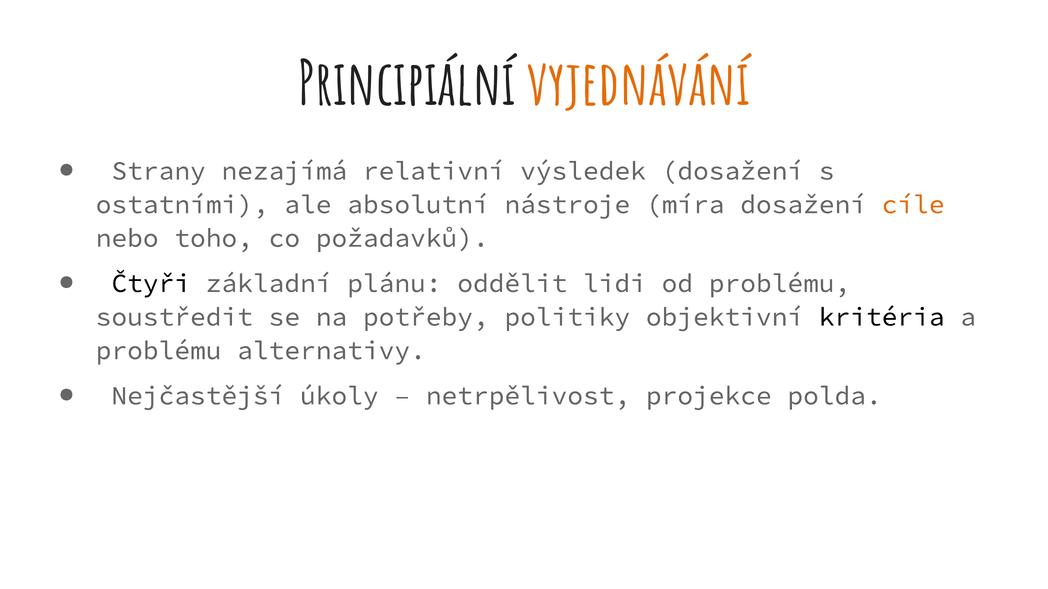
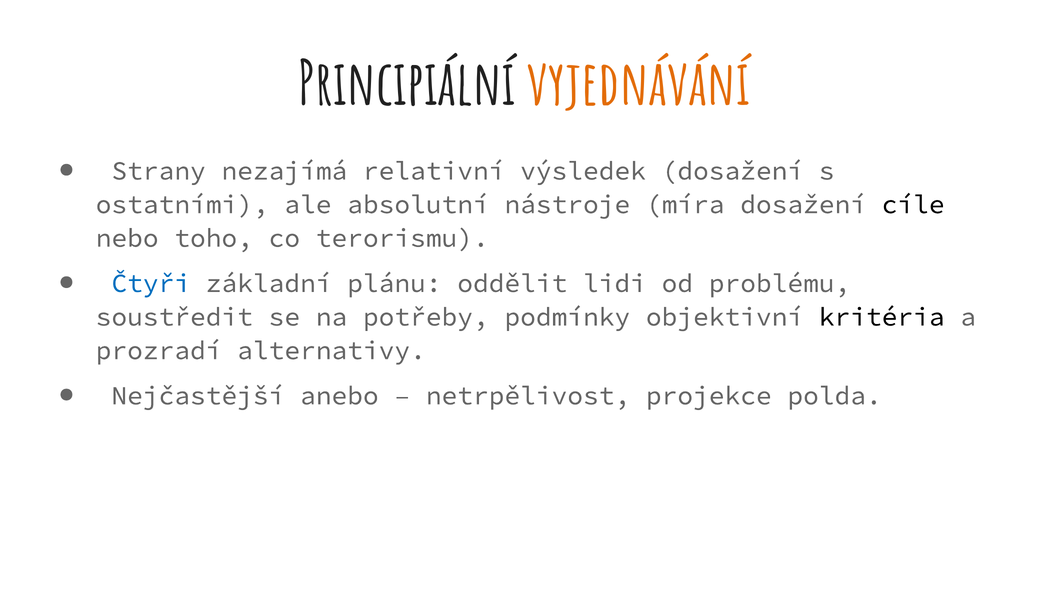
cíle colour: orange -> black (913, 205)
požadavků: požadavků -> terorismu (402, 238)
Čtyři colour: black -> blue (151, 284)
politiky: politiky -> podmínky (567, 317)
problému: problému -> prozradí (159, 351)
úkoly: úkoly -> anebo (339, 396)
